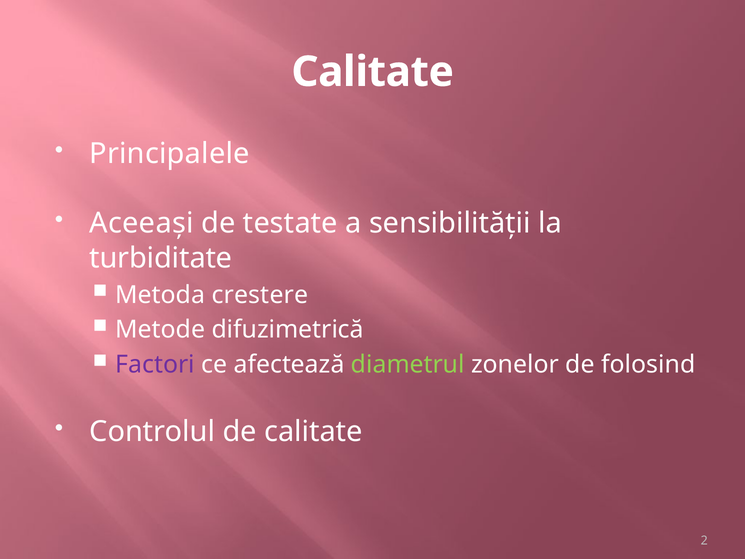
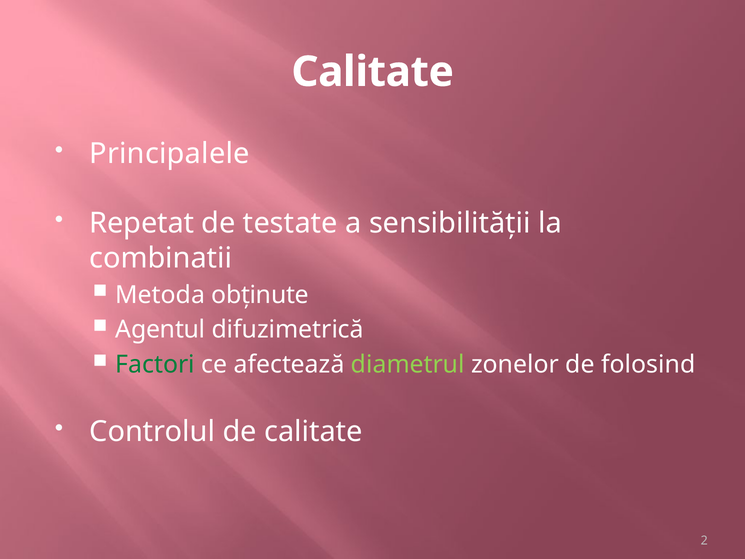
Aceeași: Aceeași -> Repetat (142, 223)
turbiditate: turbiditate -> combinatii (161, 258)
crestere: crestere -> obținute (260, 295)
Metode: Metode -> Agentul (160, 330)
Factori colour: purple -> green (155, 364)
